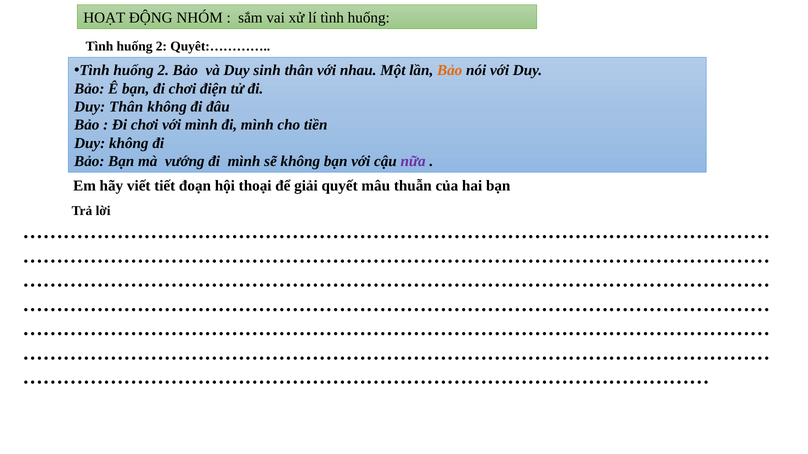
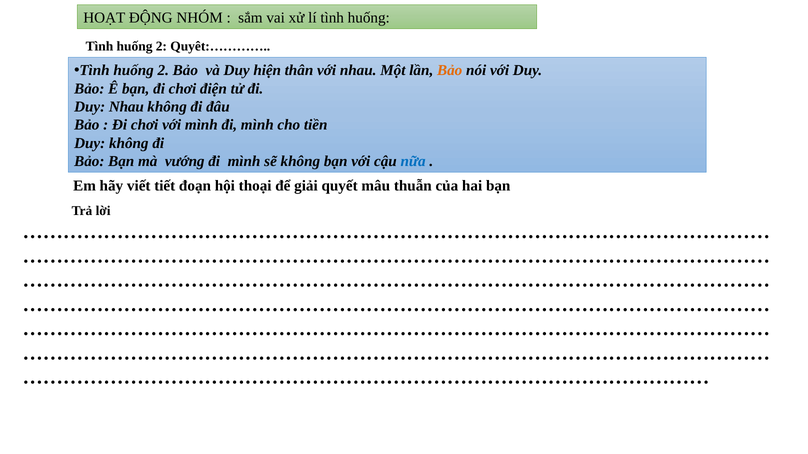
sinh: sinh -> hiện (267, 71)
Duy Thân: Thân -> Nhau (126, 107)
nữa colour: purple -> blue (413, 161)
